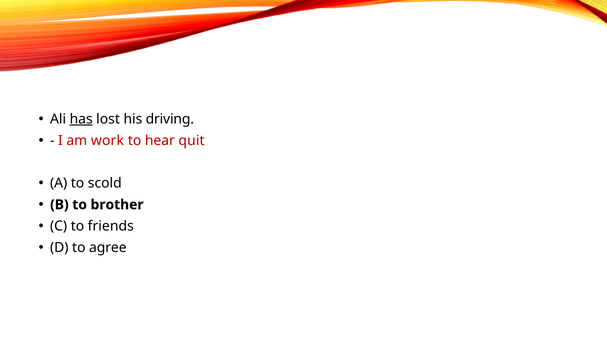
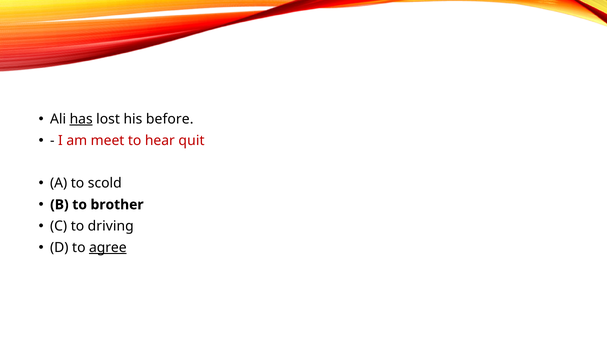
driving: driving -> before (170, 119)
work: work -> meet (108, 140)
friends: friends -> driving (111, 226)
agree underline: none -> present (108, 247)
